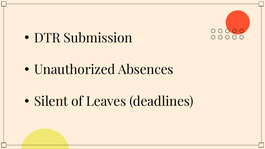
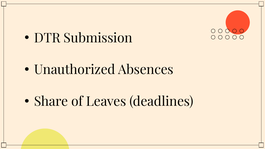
Silent: Silent -> Share (51, 102)
